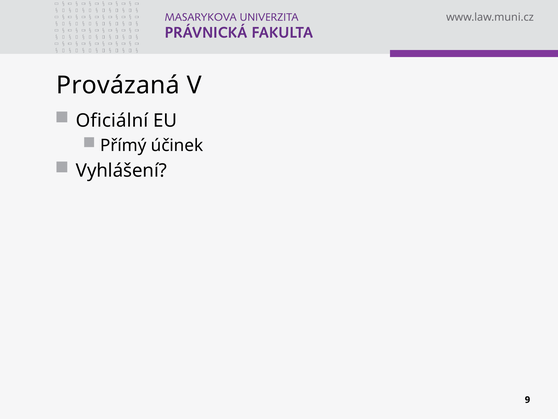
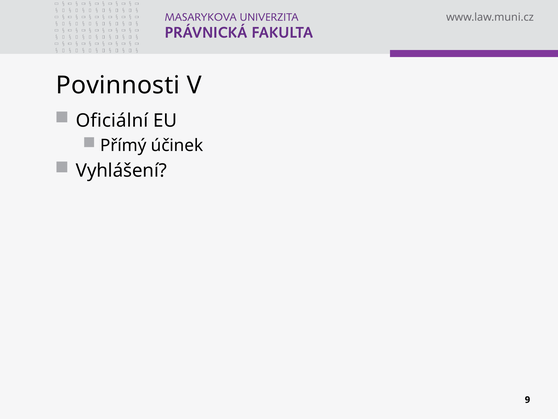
Provázaná: Provázaná -> Povinnosti (118, 85)
